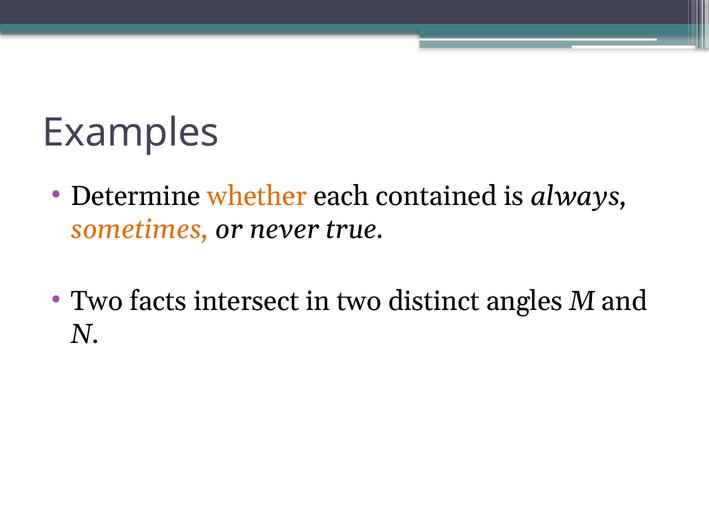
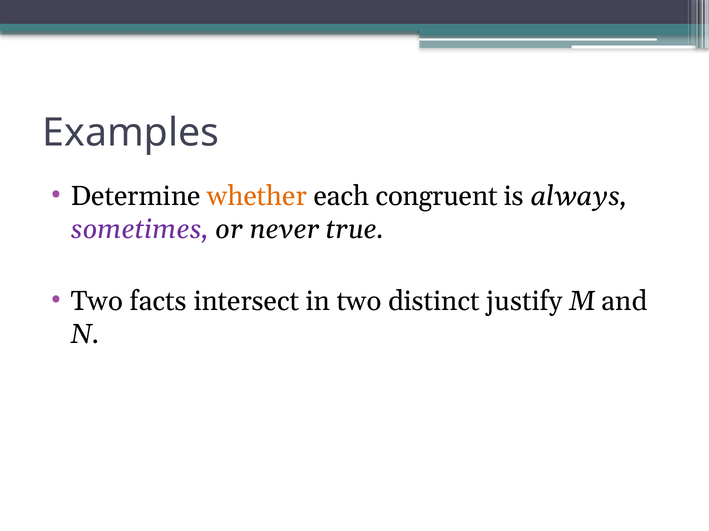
contained: contained -> congruent (437, 196)
sometimes colour: orange -> purple (140, 229)
angles: angles -> justify (524, 302)
